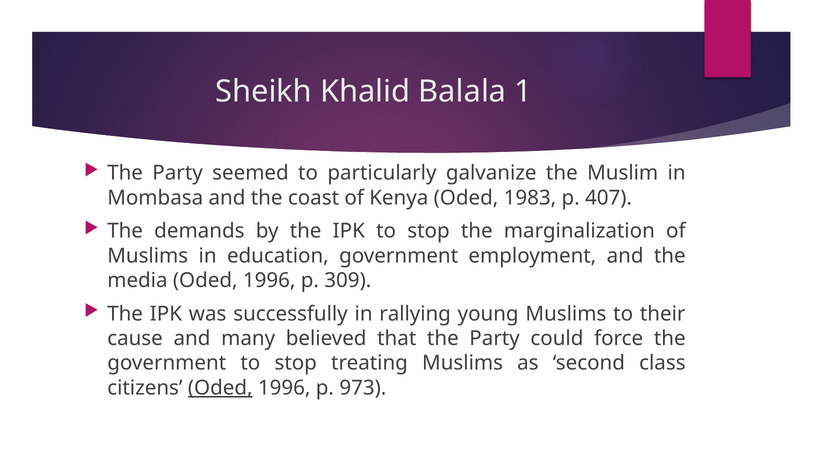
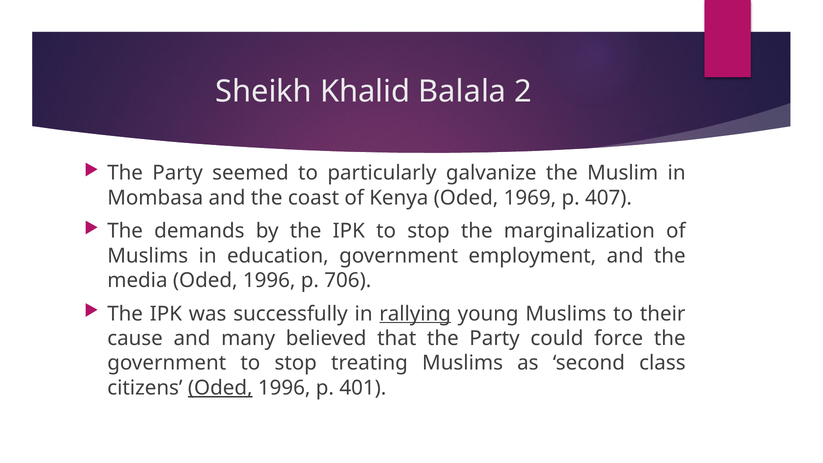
1: 1 -> 2 (523, 92)
1983: 1983 -> 1969 (530, 198)
309: 309 -> 706 (348, 280)
rallying underline: none -> present (415, 314)
973: 973 -> 401 (363, 388)
